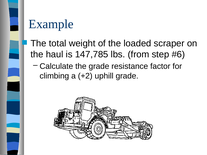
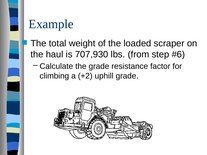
147,785: 147,785 -> 707,930 (92, 54)
